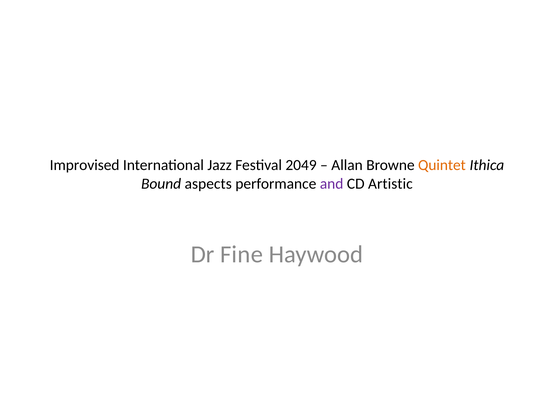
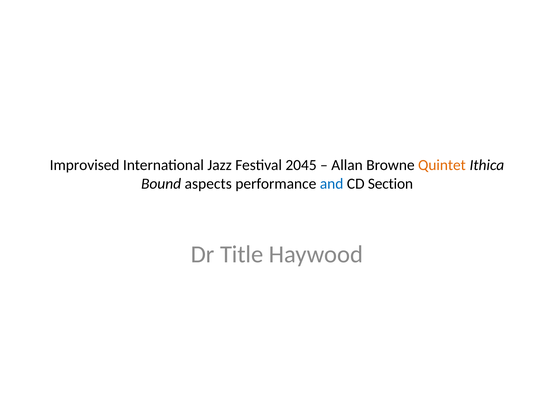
2049: 2049 -> 2045 (301, 165)
and colour: purple -> blue (332, 184)
Artistic: Artistic -> Section (390, 184)
Fine: Fine -> Title (242, 255)
